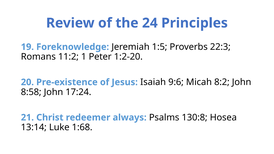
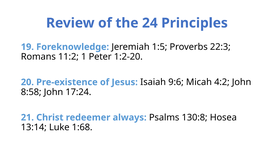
8:2: 8:2 -> 4:2 (222, 82)
